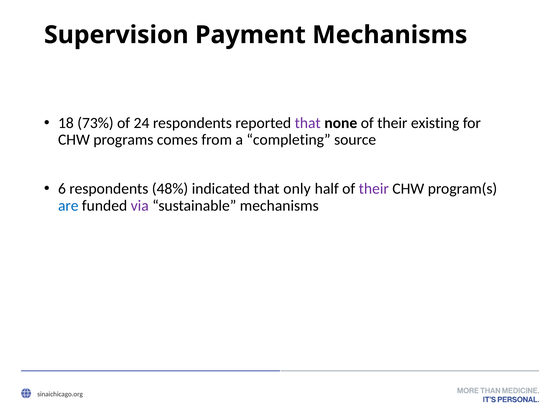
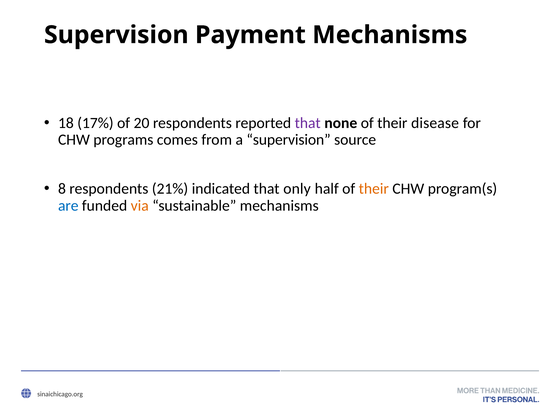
73%: 73% -> 17% (95, 123)
24: 24 -> 20 (141, 123)
existing: existing -> disease (435, 123)
a completing: completing -> supervision (289, 140)
6: 6 -> 8 (62, 189)
48%: 48% -> 21% (170, 189)
their colour: purple -> orange (374, 189)
via colour: purple -> orange (140, 206)
